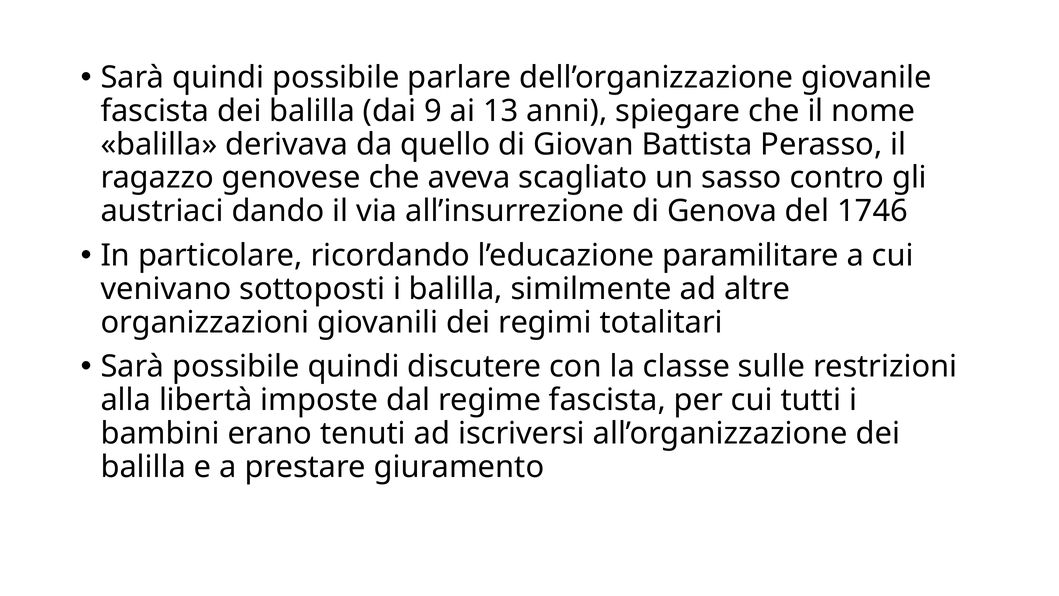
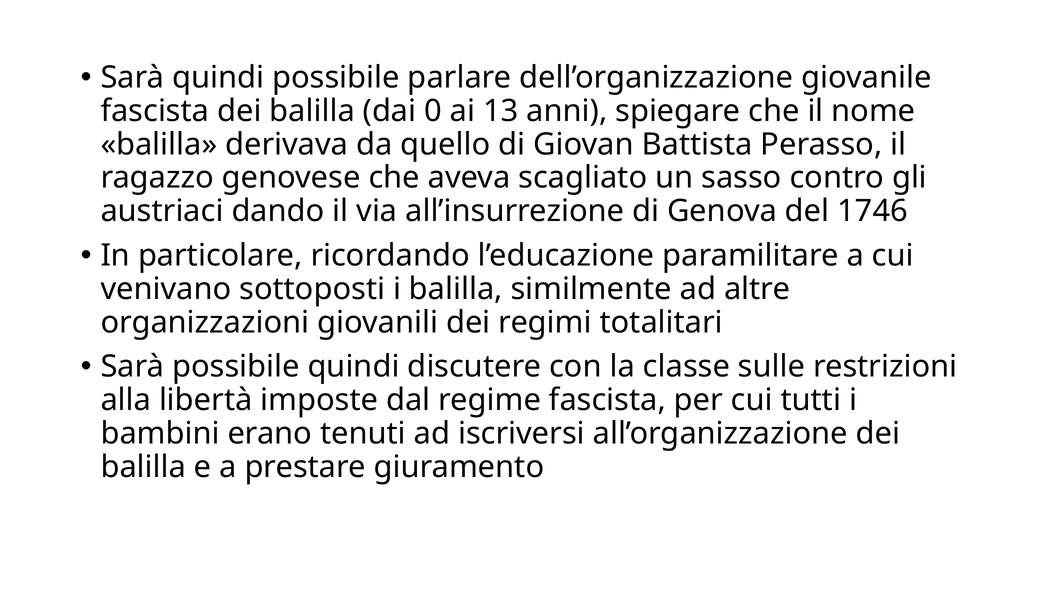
9: 9 -> 0 (433, 111)
